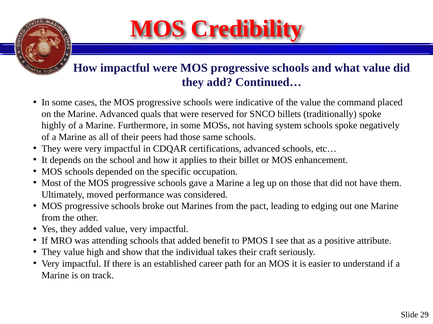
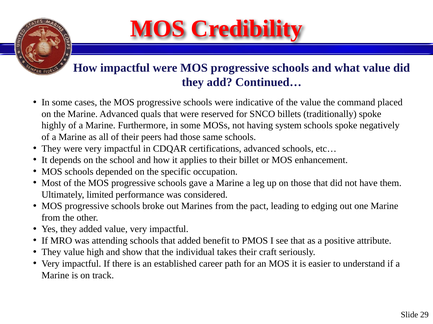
moved: moved -> limited (100, 195)
